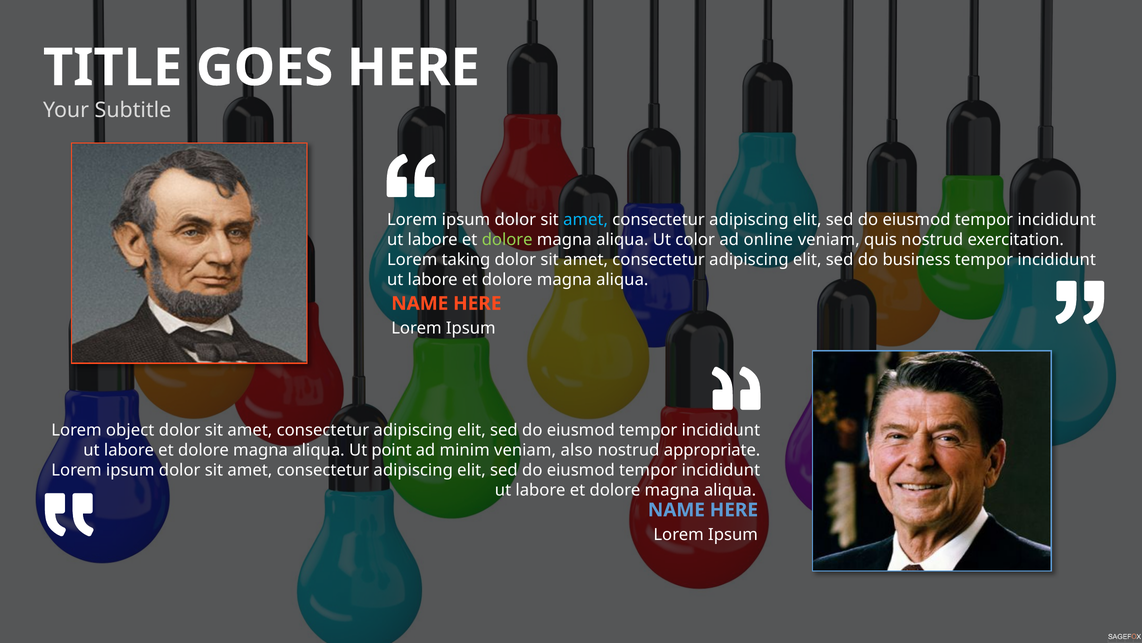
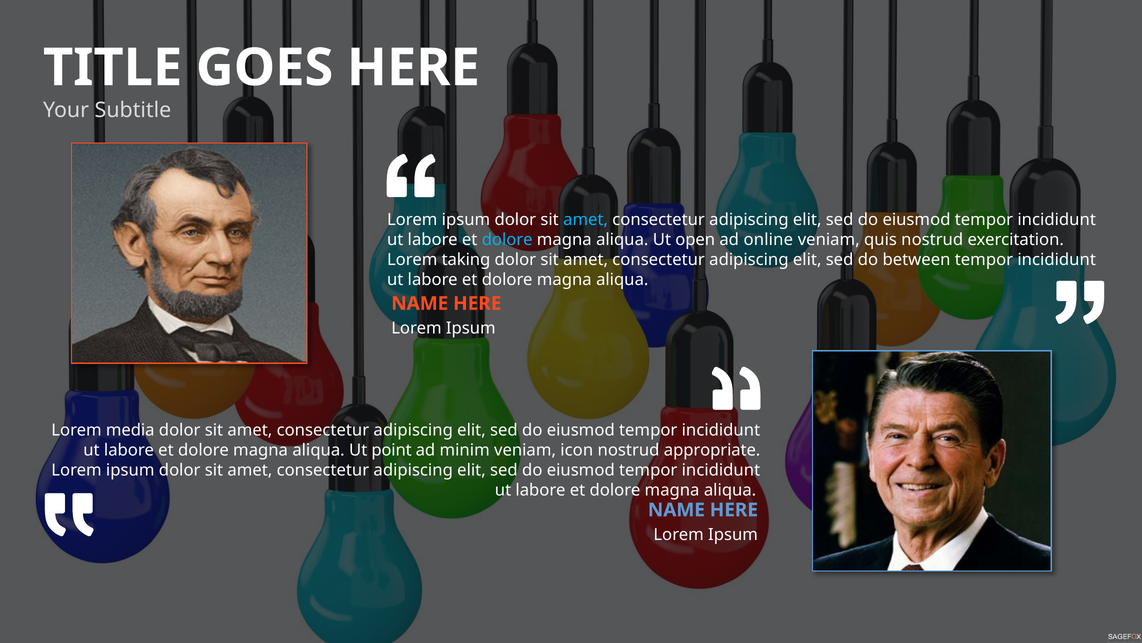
dolore colour: light green -> light blue (507, 239)
color: color -> open (695, 239)
business: business -> between (916, 259)
object: object -> media (130, 430)
also: also -> icon (577, 450)
